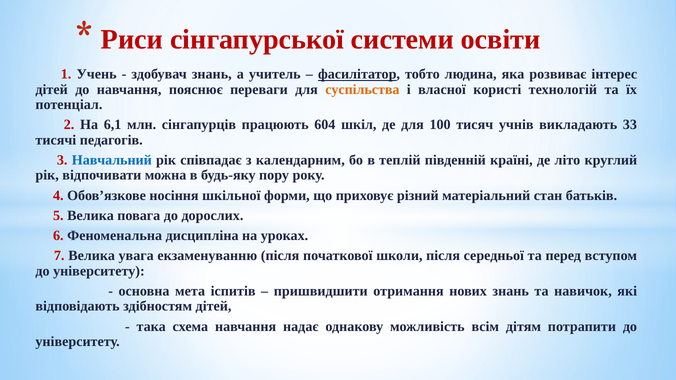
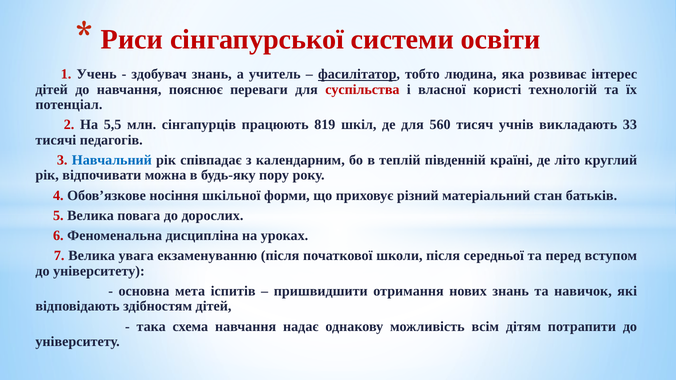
суспільства colour: orange -> red (362, 89)
6,1: 6,1 -> 5,5 (113, 125)
604: 604 -> 819 (325, 125)
100: 100 -> 560 (440, 125)
